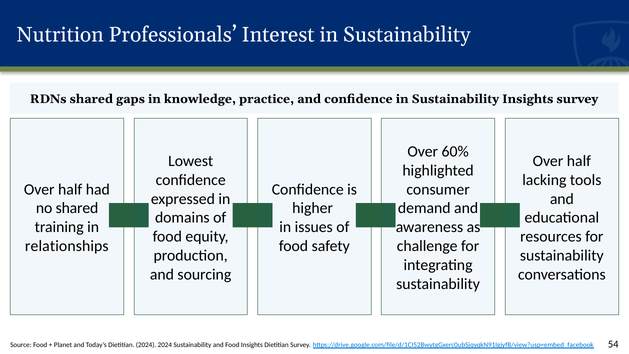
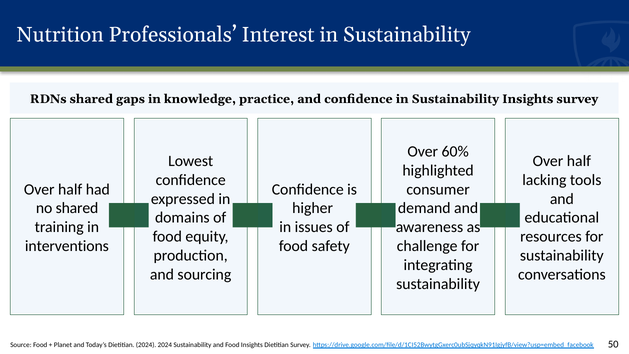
relationships: relationships -> interventions (67, 246)
54: 54 -> 50 (613, 344)
